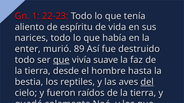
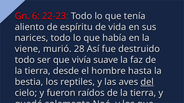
1: 1 -> 6 (36, 16)
enter: enter -> viene (28, 49)
89: 89 -> 28 (79, 49)
que underline: present -> none (61, 60)
